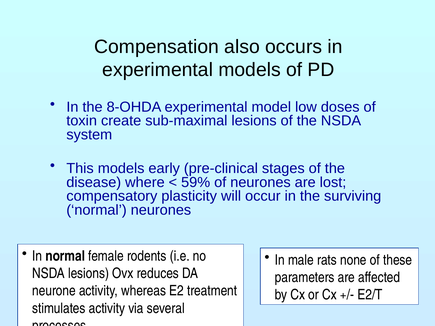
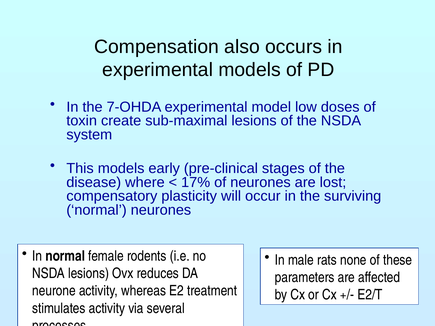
8-OHDA: 8-OHDA -> 7-OHDA (134, 107)
59%: 59% -> 17% (196, 182)
